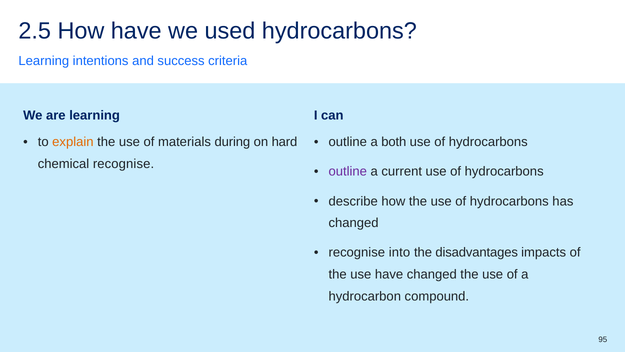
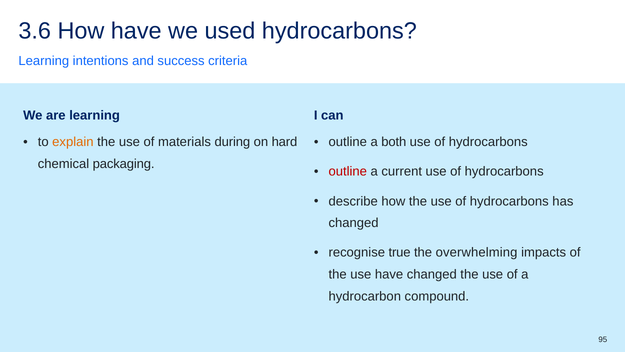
2.5: 2.5 -> 3.6 (35, 31)
chemical recognise: recognise -> packaging (124, 164)
outline colour: purple -> red (348, 171)
into: into -> true (400, 252)
disadvantages: disadvantages -> overwhelming (477, 252)
